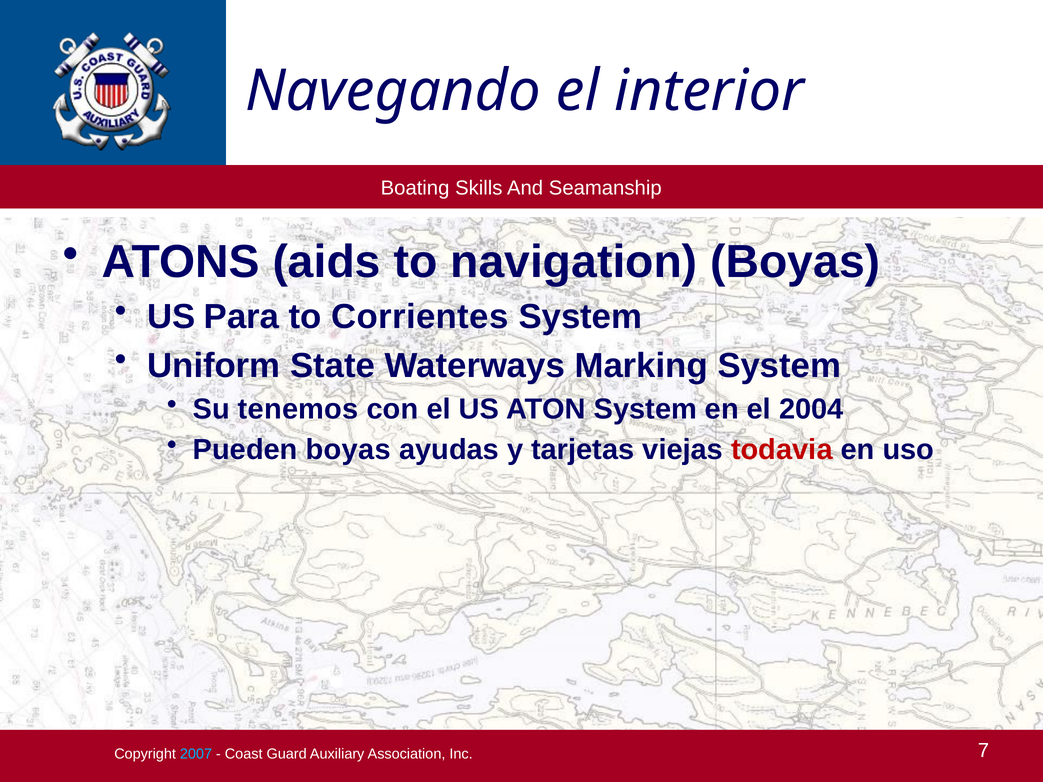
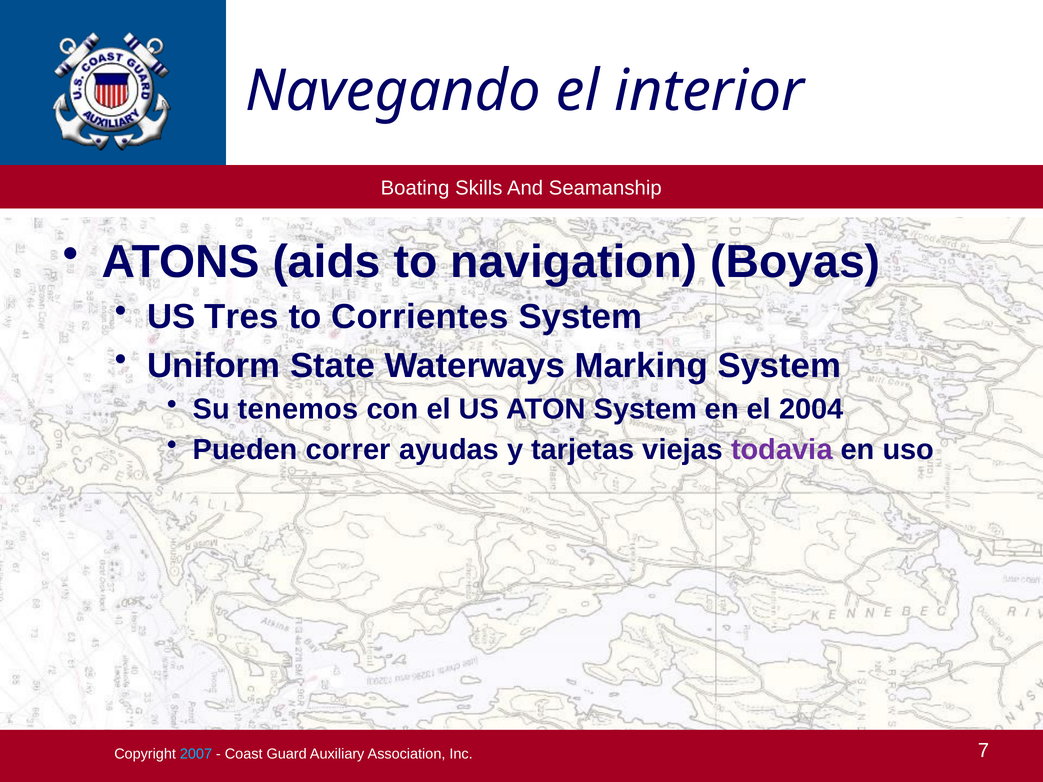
Para: Para -> Tres (241, 317)
Pueden boyas: boyas -> correr (348, 450)
todavia colour: red -> purple (782, 450)
